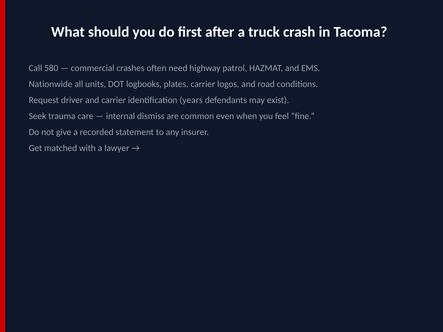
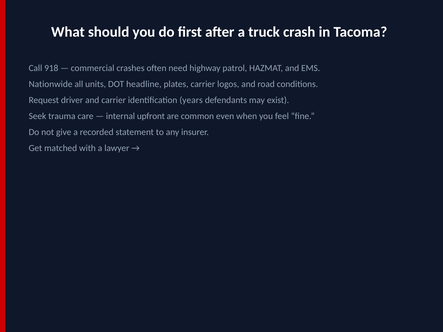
580: 580 -> 918 (51, 68)
logbooks: logbooks -> headline (144, 84)
dismiss: dismiss -> upfront (151, 116)
